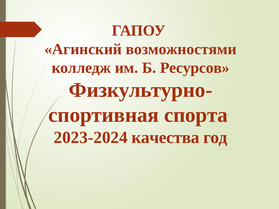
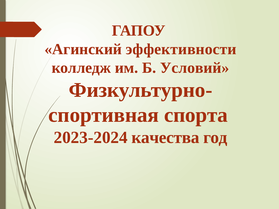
возможностями: возможностями -> эффективности (181, 49)
Ресурсов: Ресурсов -> Условий (195, 68)
